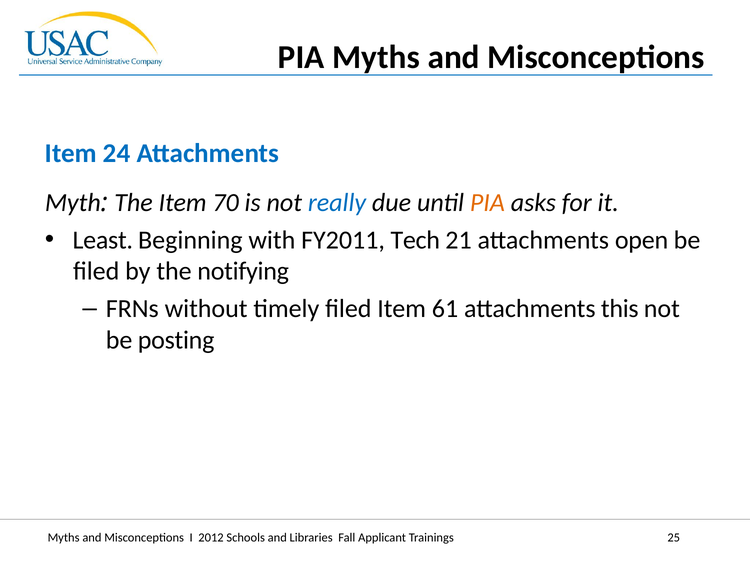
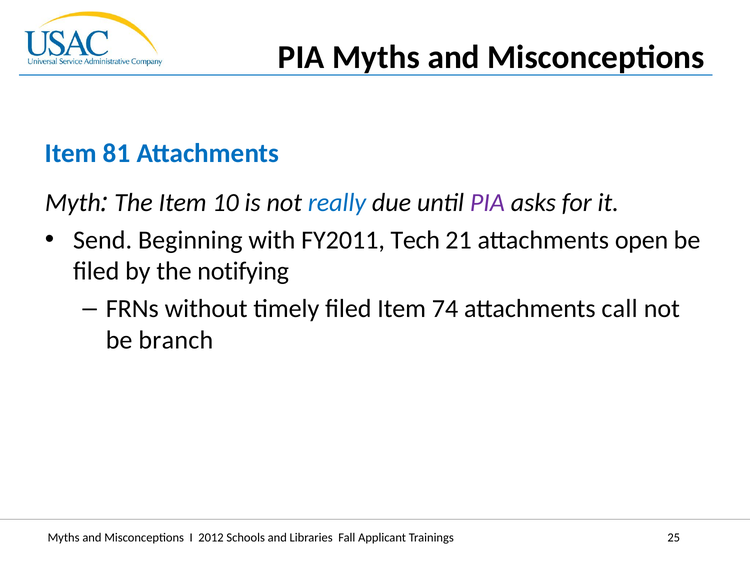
24: 24 -> 81 (117, 153)
70: 70 -> 10 (226, 202)
PIA colour: orange -> purple (487, 202)
Least: Least -> Send (103, 240)
61: 61 -> 74 (445, 309)
this: this -> call (620, 309)
posting: posting -> branch (176, 340)
